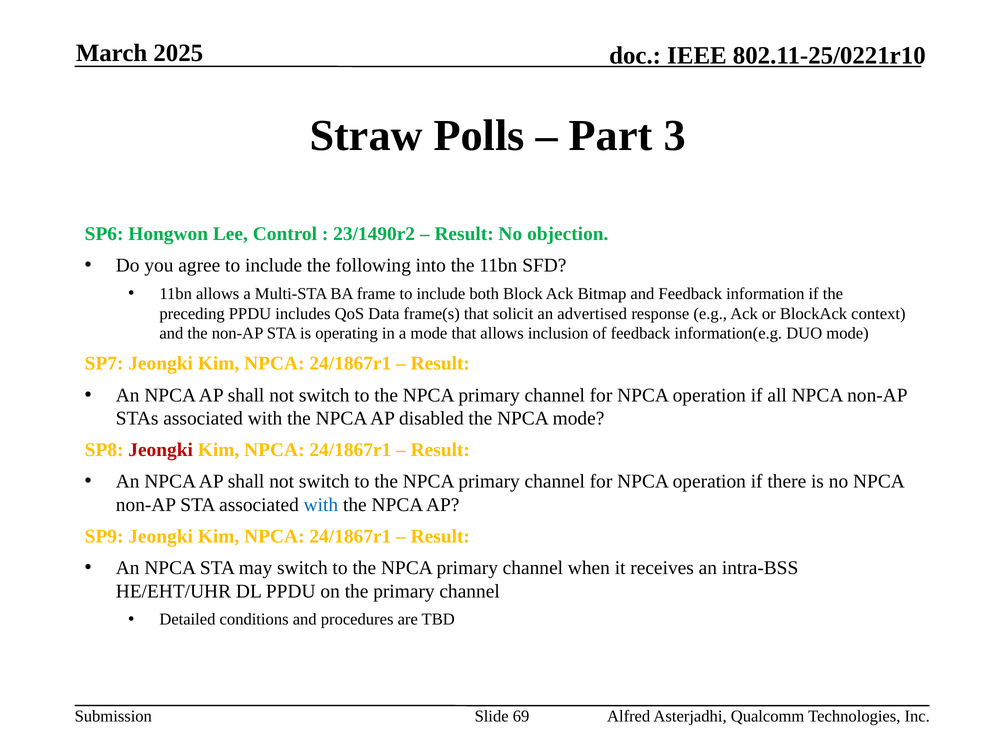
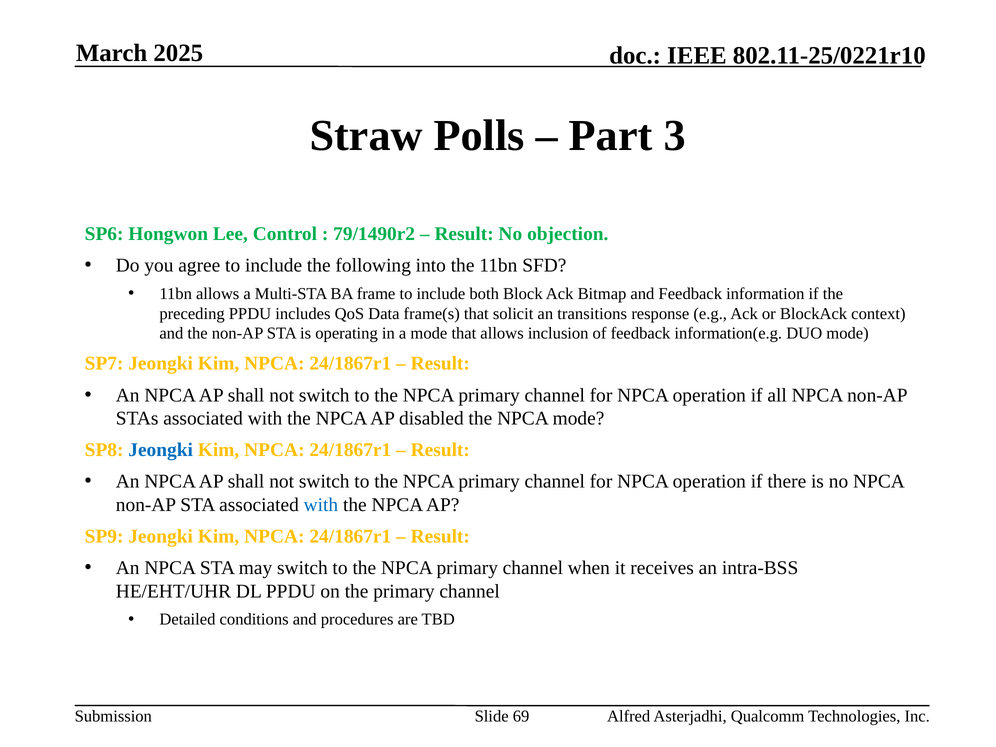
23/1490r2: 23/1490r2 -> 79/1490r2 (374, 234)
advertised: advertised -> transitions (592, 314)
Jeongki colour: red -> blue (161, 450)
